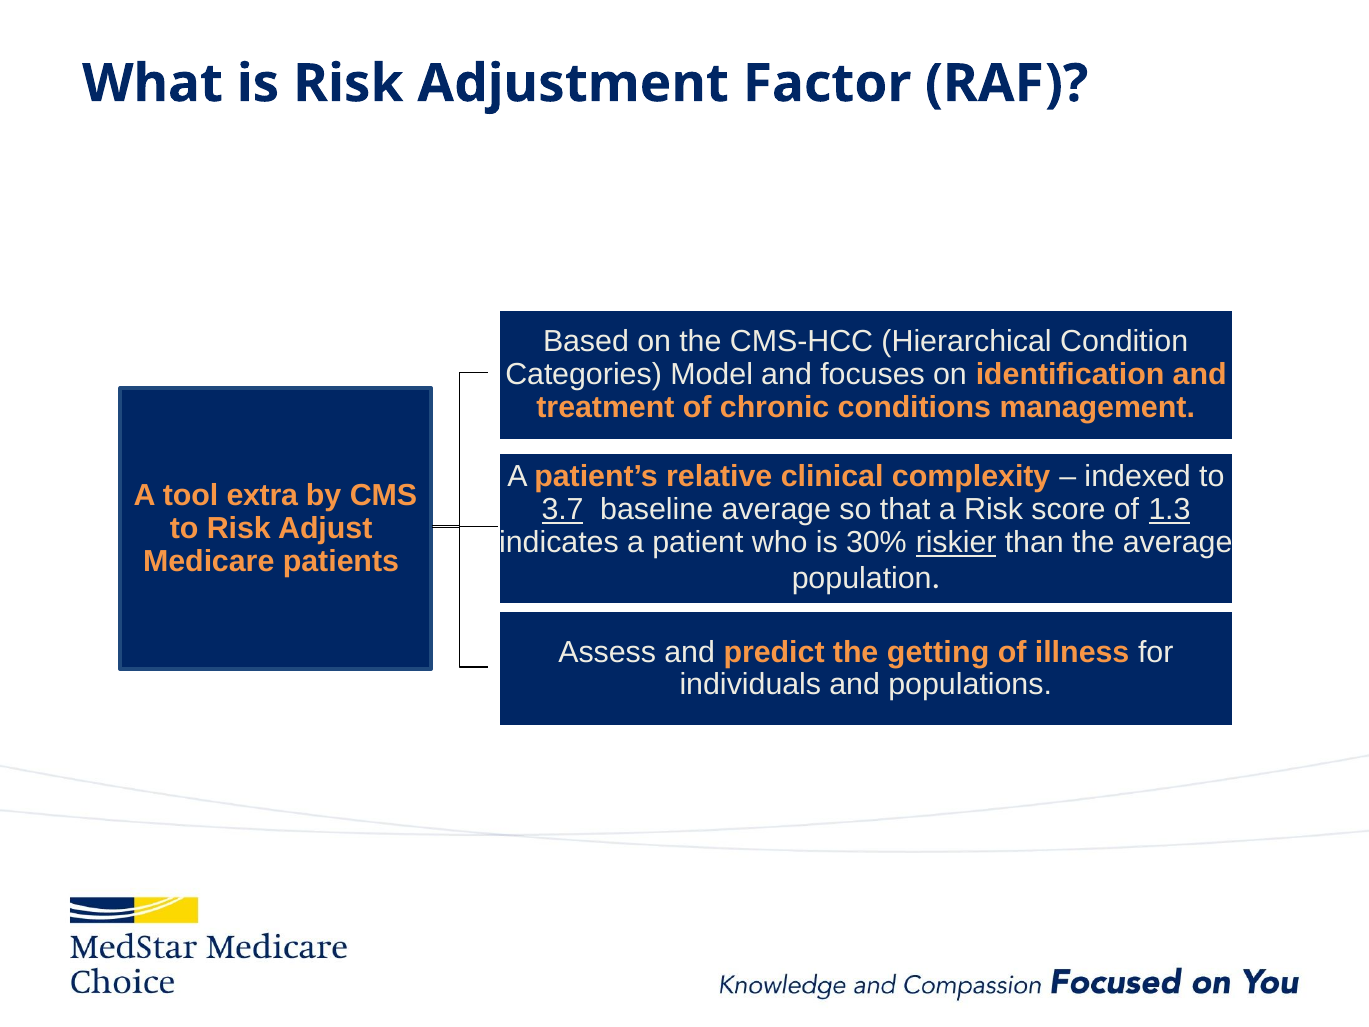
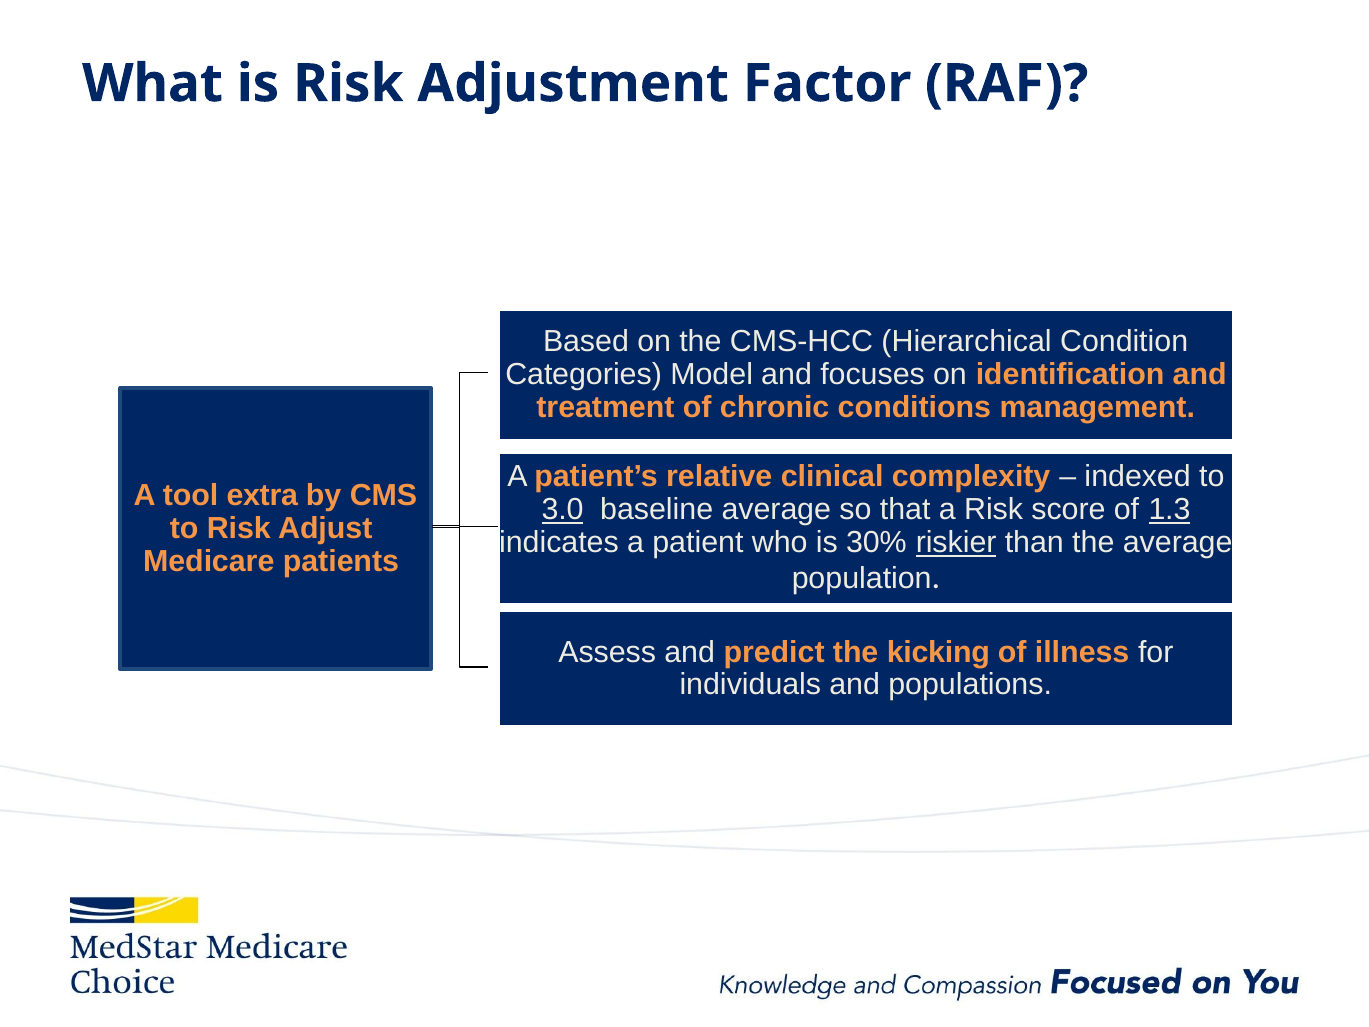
3.7: 3.7 -> 3.0 (563, 510)
getting: getting -> kicking (938, 652)
